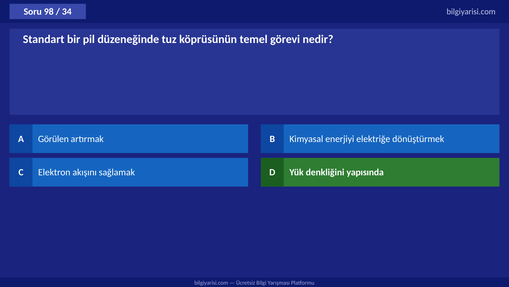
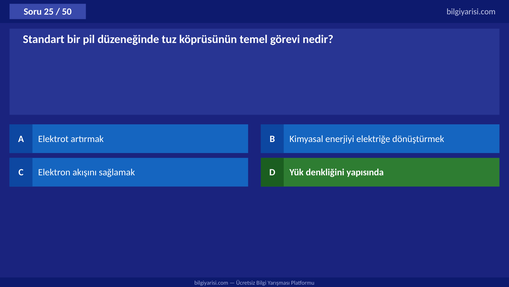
98: 98 -> 25 (49, 12)
34: 34 -> 50 (67, 12)
Görülen: Görülen -> Elektrot (53, 139)
